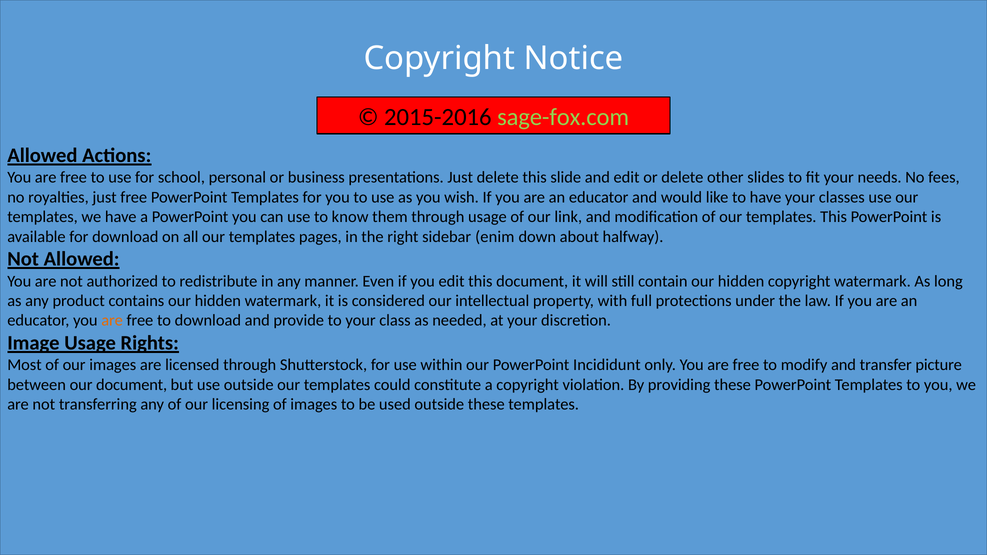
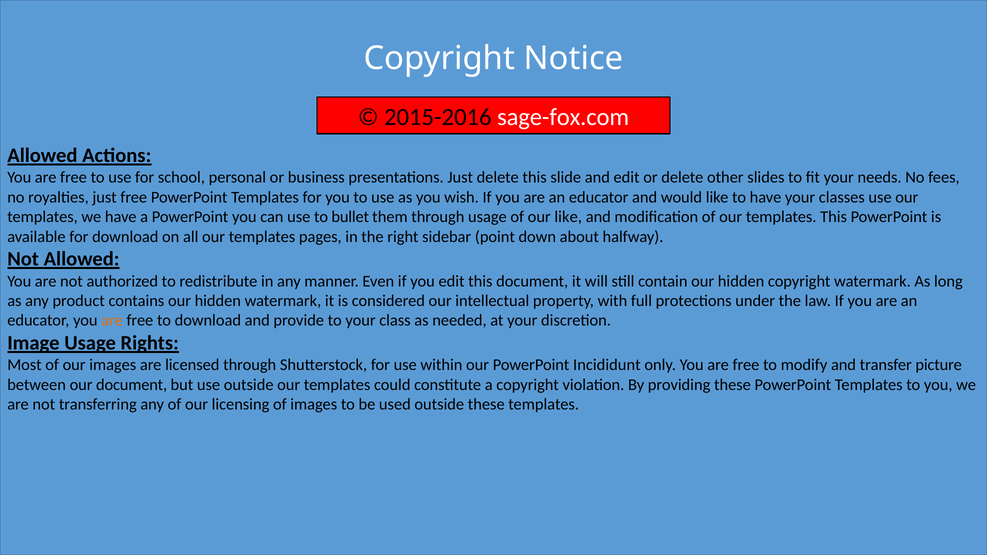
sage-fox.com colour: light green -> white (563, 117)
know: know -> bullet (350, 217)
our link: link -> like (568, 217)
enim: enim -> point (495, 237)
